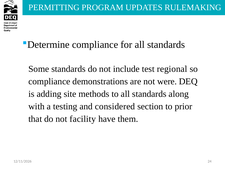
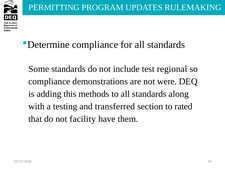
site: site -> this (70, 94)
considered: considered -> transferred (115, 106)
prior: prior -> rated (184, 106)
